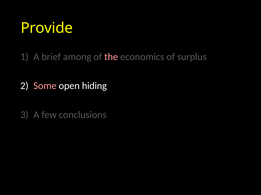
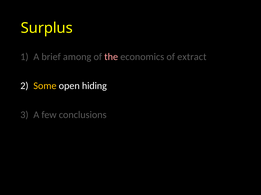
Provide: Provide -> Surplus (47, 28)
surplus: surplus -> extract (192, 57)
Some colour: pink -> yellow (45, 86)
